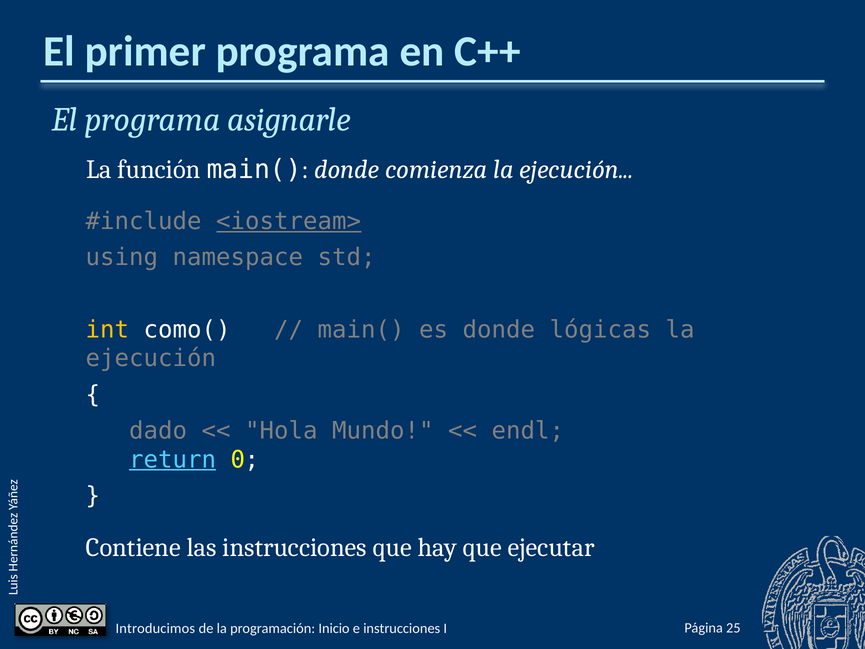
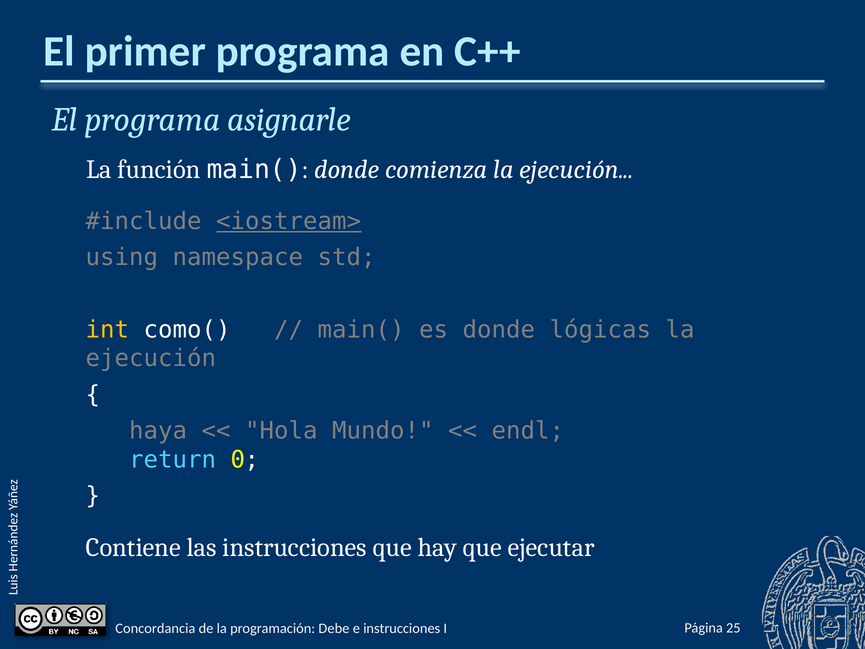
dado: dado -> haya (158, 431)
return underline: present -> none (173, 459)
Introducimos: Introducimos -> Concordancia (155, 628)
Inicio: Inicio -> Debe (334, 628)
